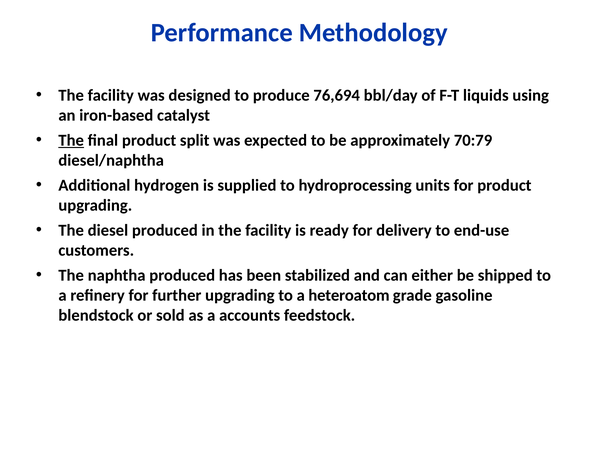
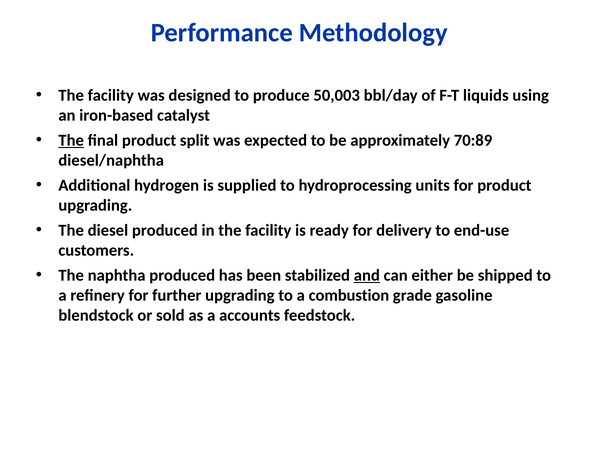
76,694: 76,694 -> 50,003 (337, 95)
70:79: 70:79 -> 70:89 (473, 140)
and underline: none -> present (367, 275)
heteroatom: heteroatom -> combustion (349, 295)
